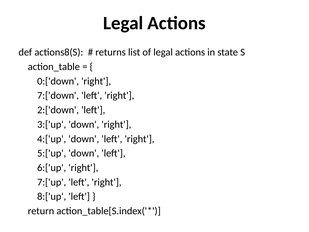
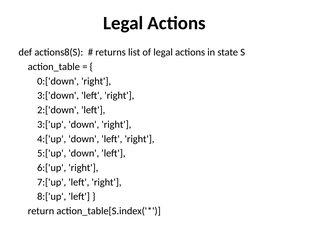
7:['down: 7:['down -> 3:['down (58, 95)
